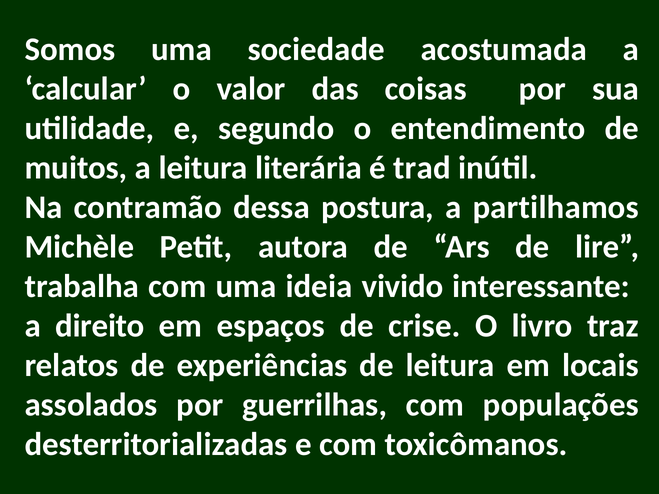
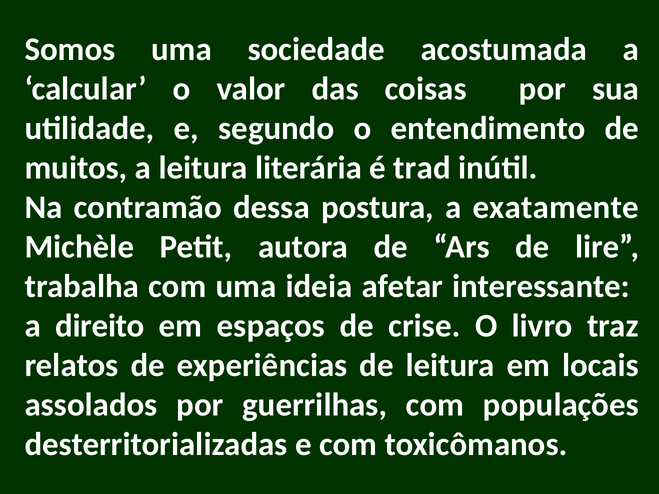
partilhamos: partilhamos -> exatamente (556, 207)
vivido: vivido -> afetar (402, 287)
